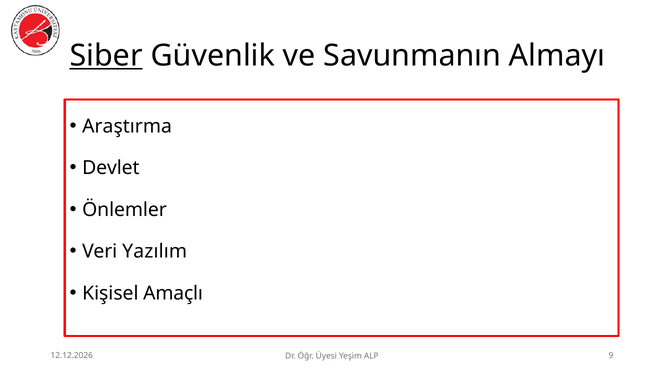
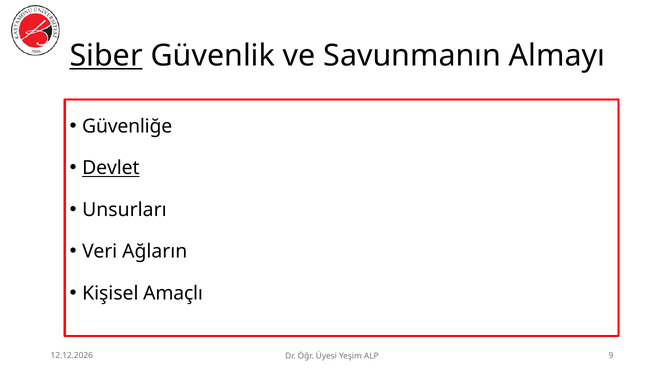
Araştırma: Araştırma -> Güvenliğe (127, 127)
Devlet underline: none -> present (111, 168)
Önlemler: Önlemler -> Unsurları (124, 210)
Yazılım: Yazılım -> Ağların (155, 252)
